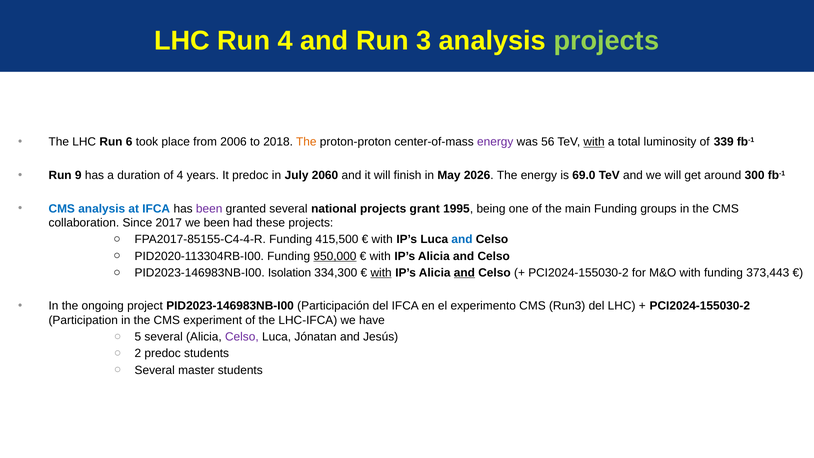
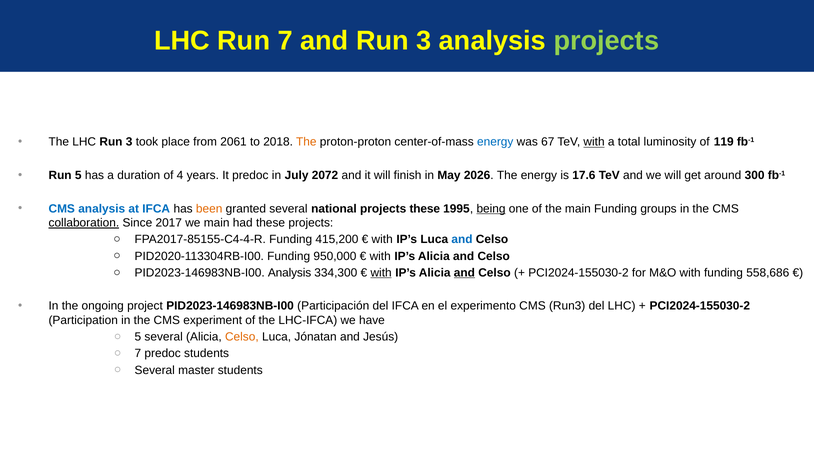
Run 4: 4 -> 7 (285, 41)
LHC Run 6: 6 -> 3 (129, 142)
2006: 2006 -> 2061 (234, 142)
energy colour: purple -> blue (495, 142)
56: 56 -> 67 (548, 142)
339: 339 -> 119 (724, 142)
Run 9: 9 -> 5 (78, 175)
2060: 2060 -> 2072 (325, 175)
69.0: 69.0 -> 17.6 (584, 175)
been colour: purple -> orange (209, 209)
projects grant: grant -> these (425, 209)
being underline: none -> present (491, 209)
collaboration underline: none -> present (84, 223)
we been: been -> main (217, 223)
415,500: 415,500 -> 415,200 (337, 239)
950,000 underline: present -> none (335, 256)
PID2023-146983NB-I00 Isolation: Isolation -> Analysis (290, 273)
373,443: 373,443 -> 558,686 (768, 273)
Celso colour: purple -> orange (242, 337)
2: 2 -> 7 (138, 353)
